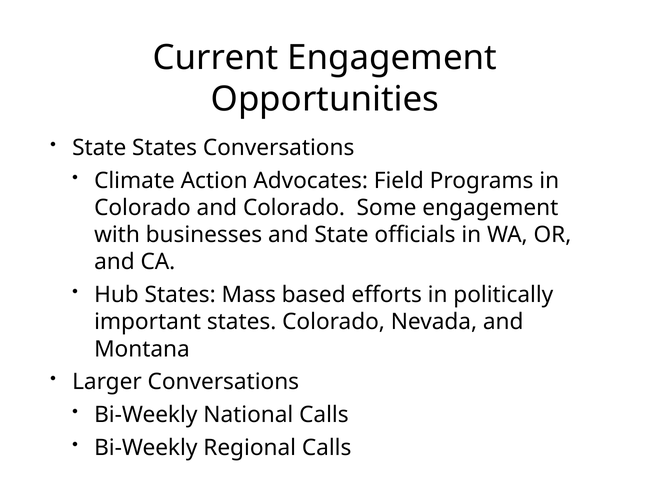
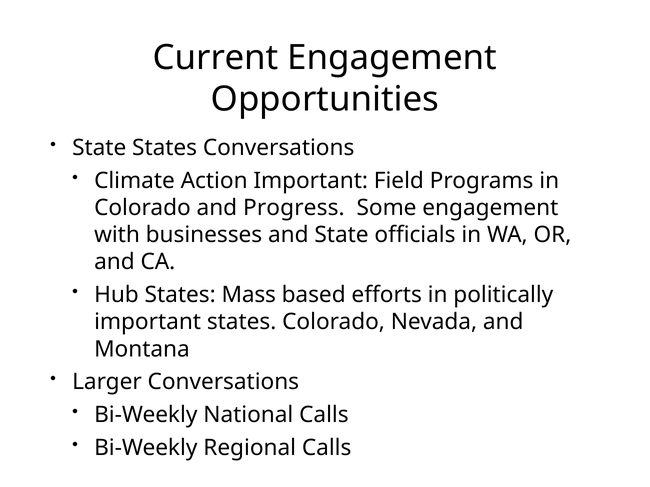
Action Advocates: Advocates -> Important (311, 181)
and Colorado: Colorado -> Progress (294, 208)
